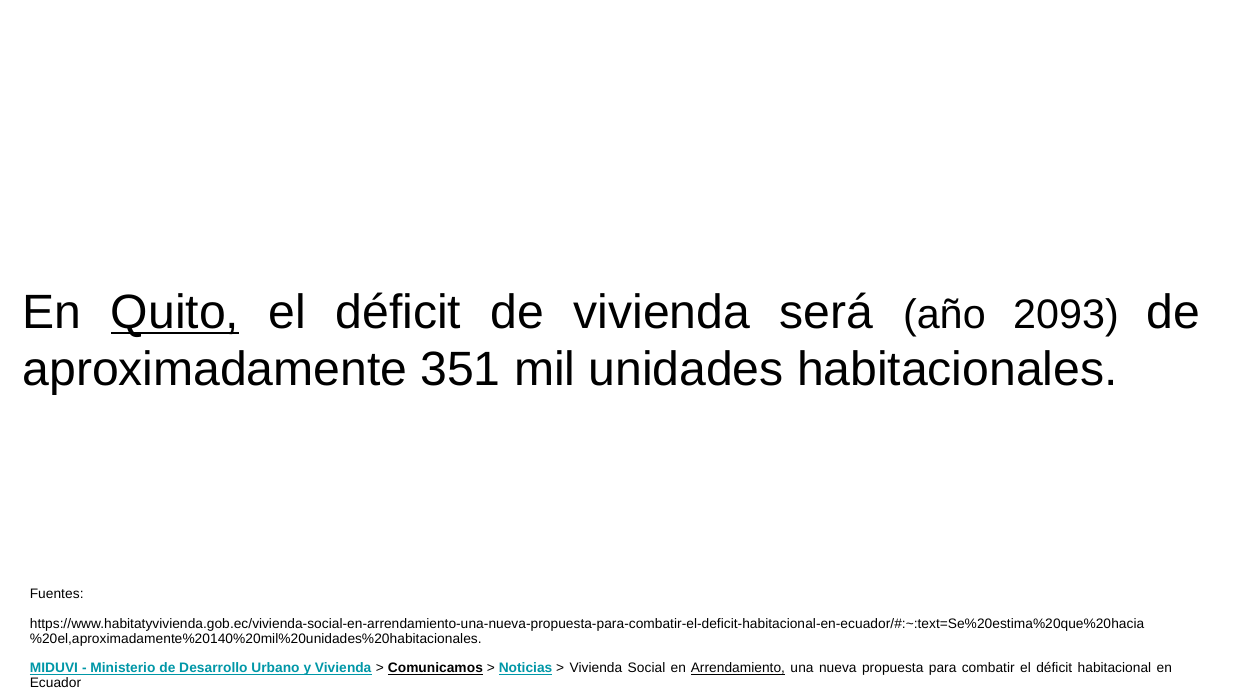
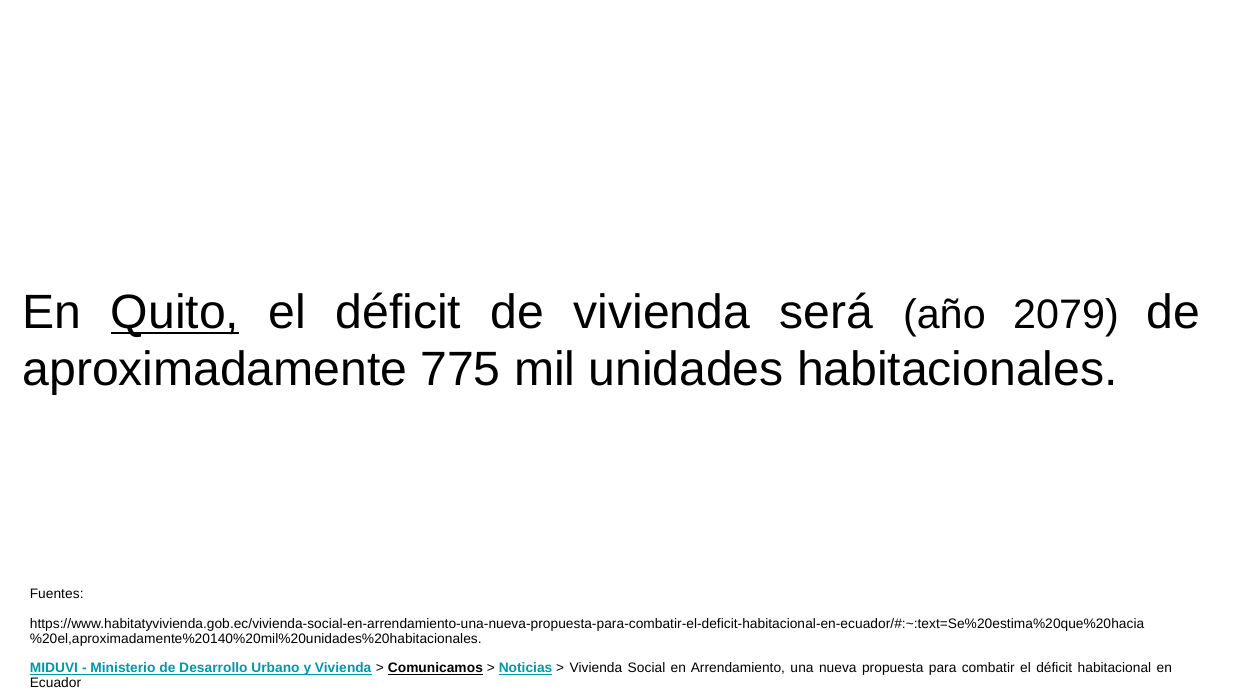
2093: 2093 -> 2079 (1066, 315)
351: 351 -> 775 (461, 370)
Arrendamiento underline: present -> none (738, 669)
